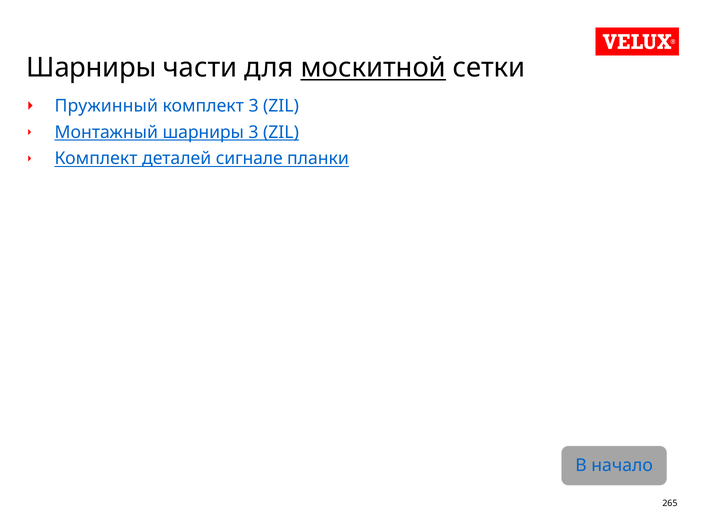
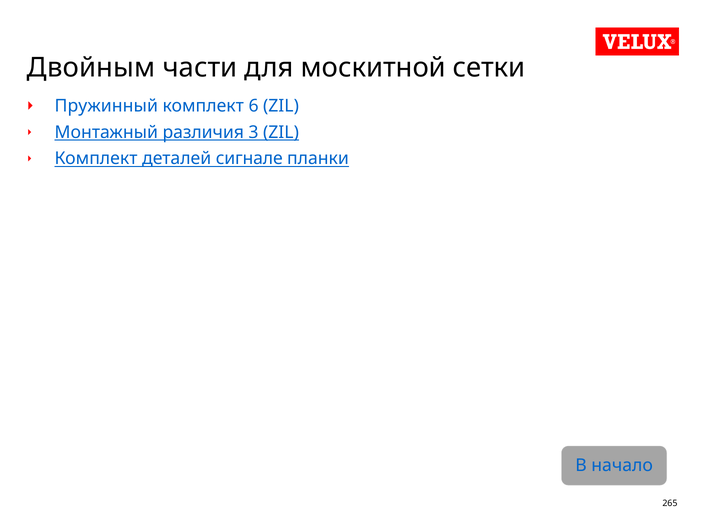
Шарниры: Шарниры -> Двойным (91, 68)
москитной underline: present -> none (373, 68)
комплект 3: 3 -> 6 (254, 106)
Монтажный шарниры: шарниры -> различия (203, 132)
